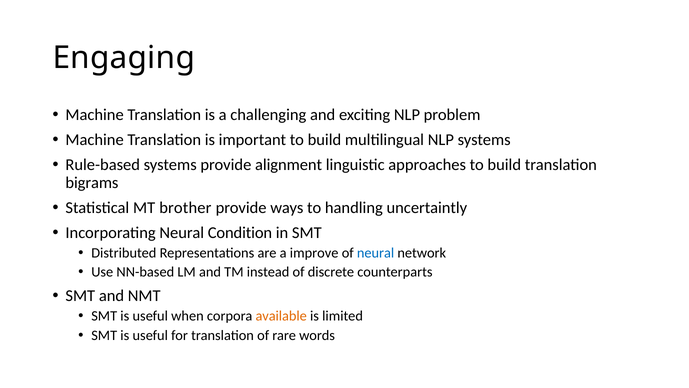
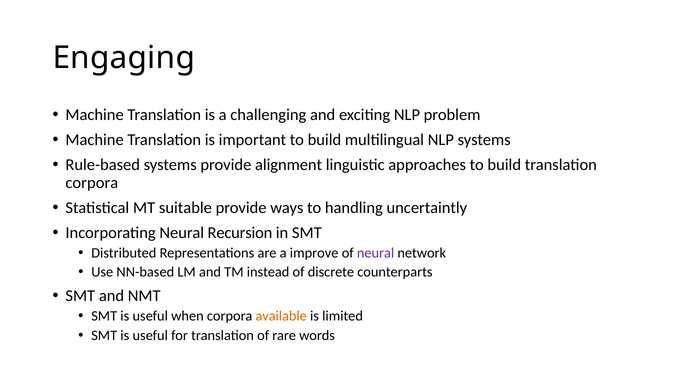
bigrams: bigrams -> corpora (92, 182)
brother: brother -> suitable (185, 207)
Condition: Condition -> Recursion (240, 232)
neural colour: blue -> purple (376, 253)
